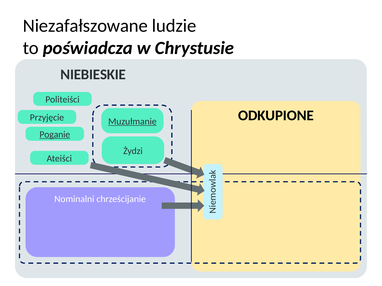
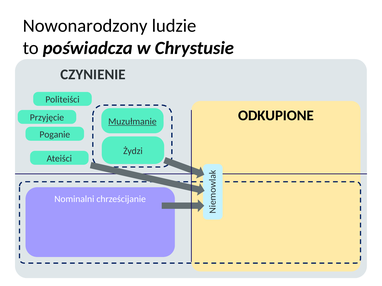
Niezafałszowane: Niezafałszowane -> Nowonarodzony (85, 26)
NIEBIESKIE: NIEBIESKIE -> CZYNIENIE (93, 75)
Poganie underline: present -> none (55, 135)
